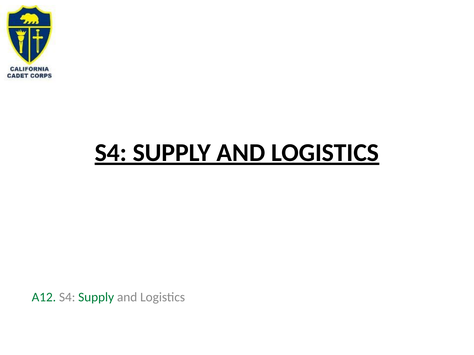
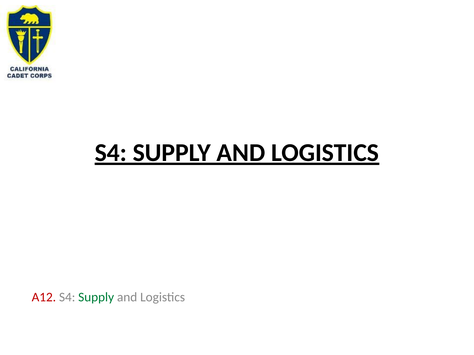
A12 colour: green -> red (44, 298)
